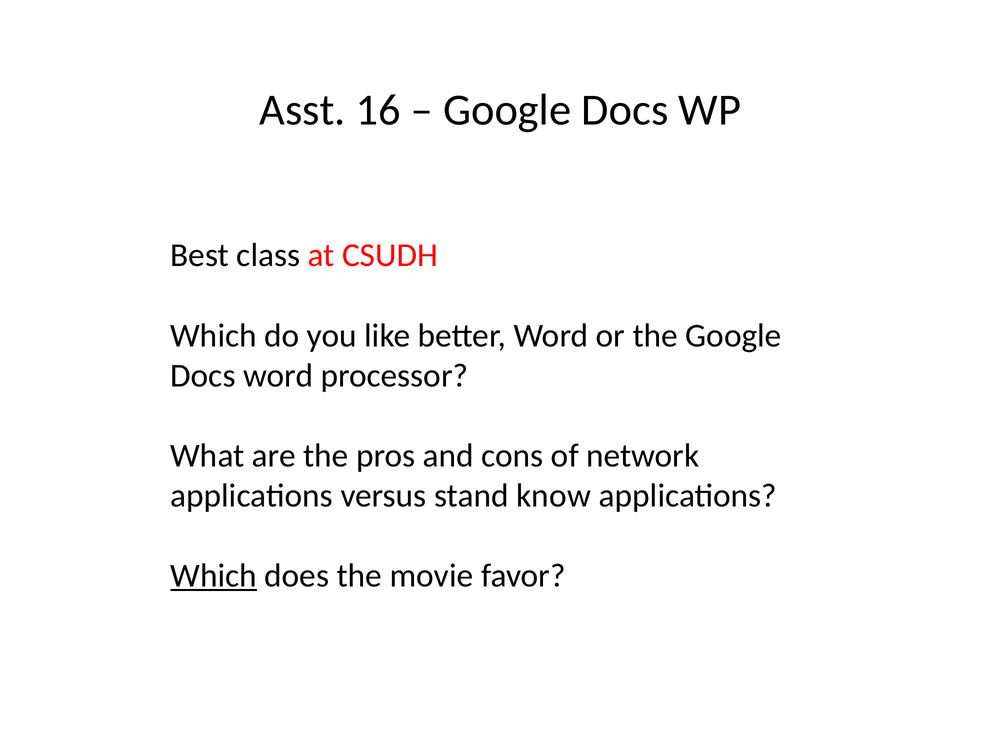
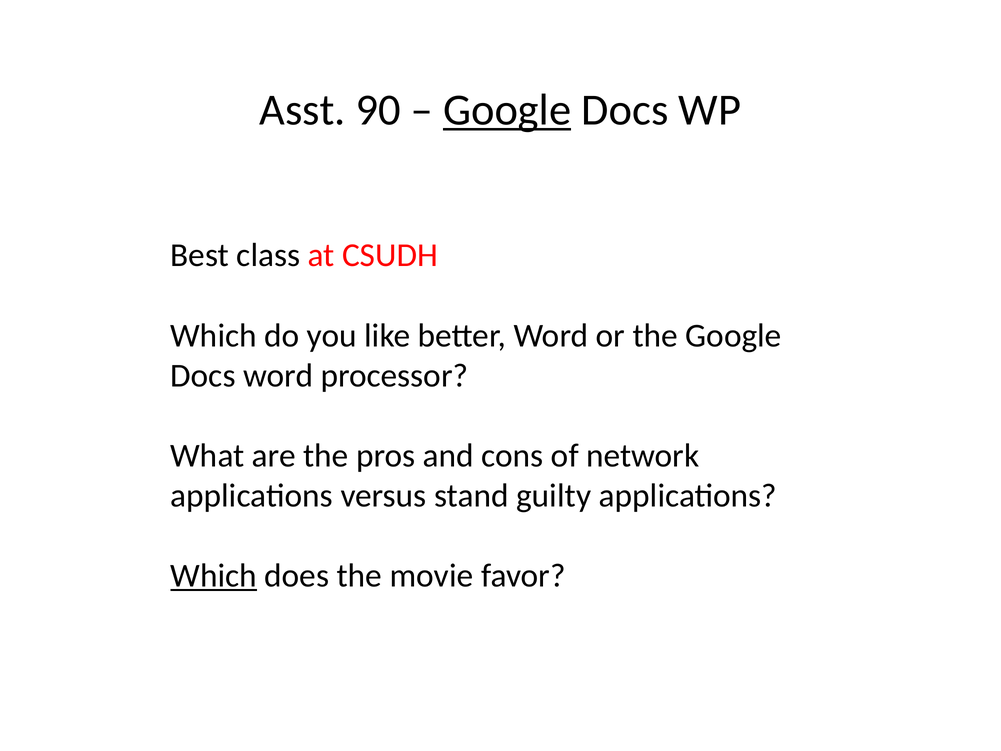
16: 16 -> 90 (378, 110)
Google underline: none -> present (507, 110)
know: know -> guilty (554, 496)
